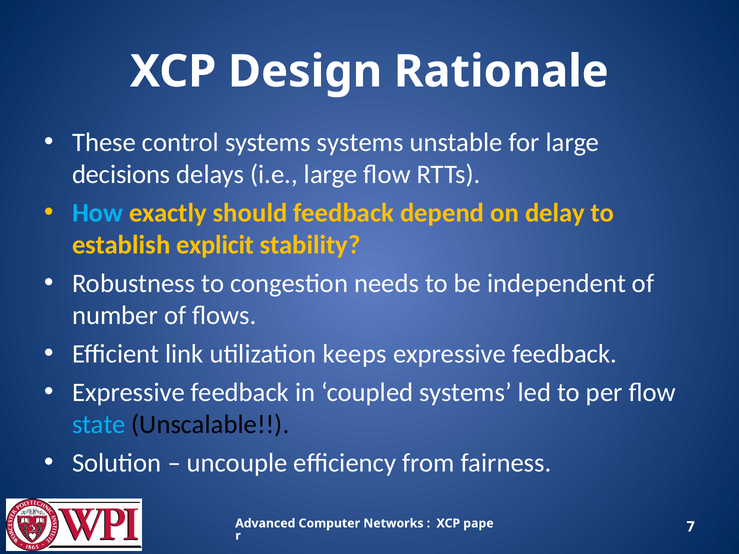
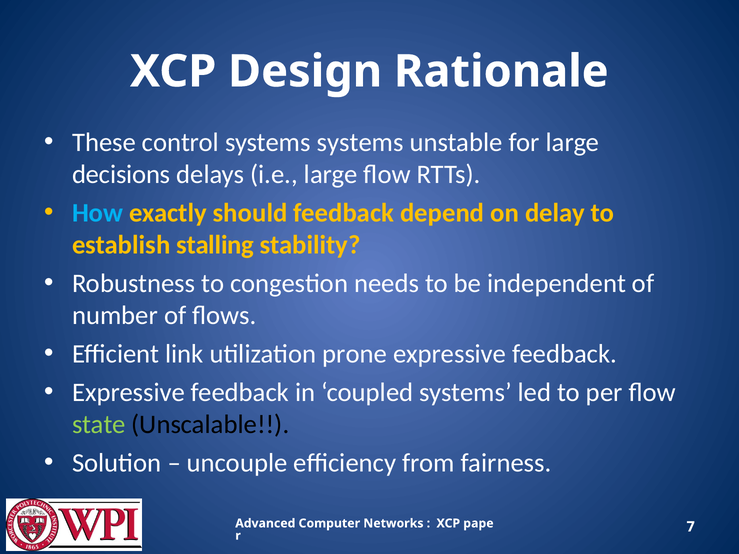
explicit: explicit -> stalling (215, 245)
keeps: keeps -> prone (355, 354)
state colour: light blue -> light green (99, 425)
